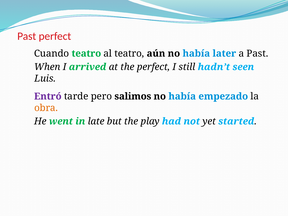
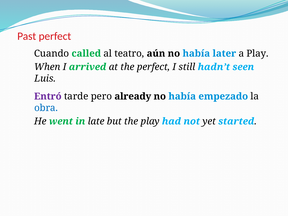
Cuando teatro: teatro -> called (86, 53)
a Past: Past -> Play (257, 53)
salimos: salimos -> already (133, 96)
obra colour: orange -> blue (46, 108)
